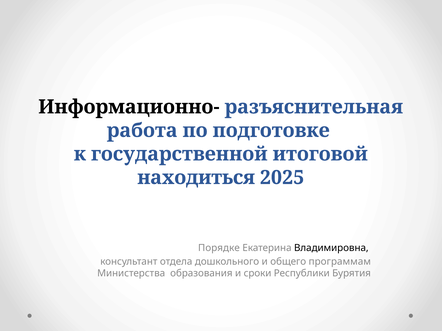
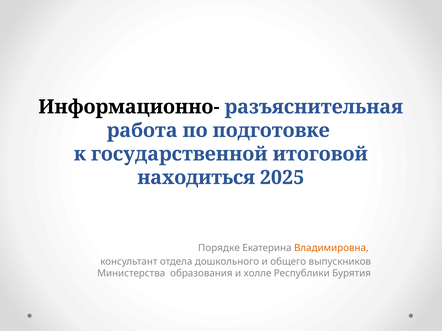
Владимировна colour: black -> orange (331, 248)
программам: программам -> выпускников (340, 262)
сроки: сроки -> холле (258, 274)
